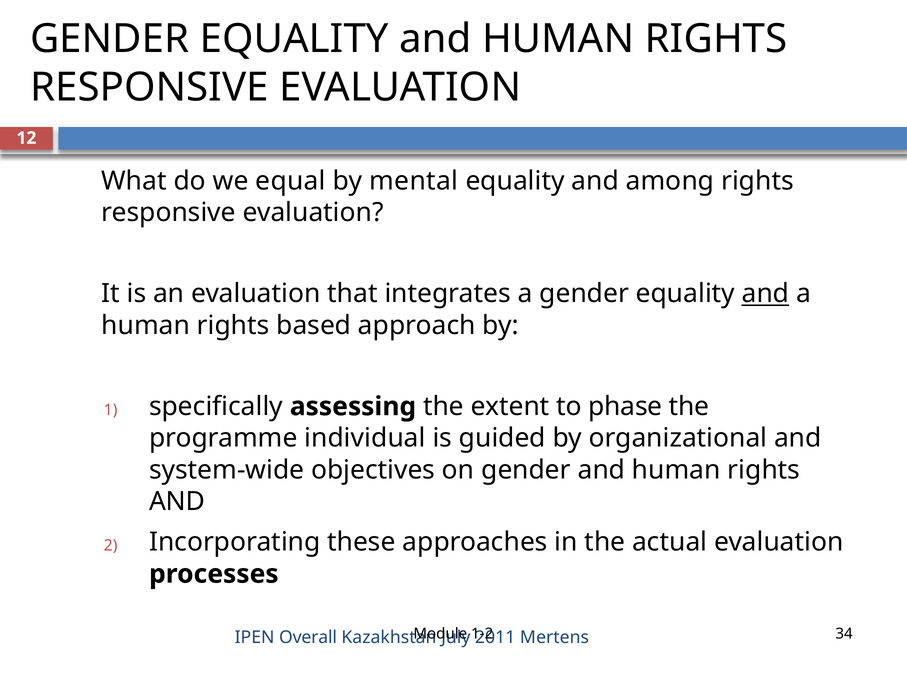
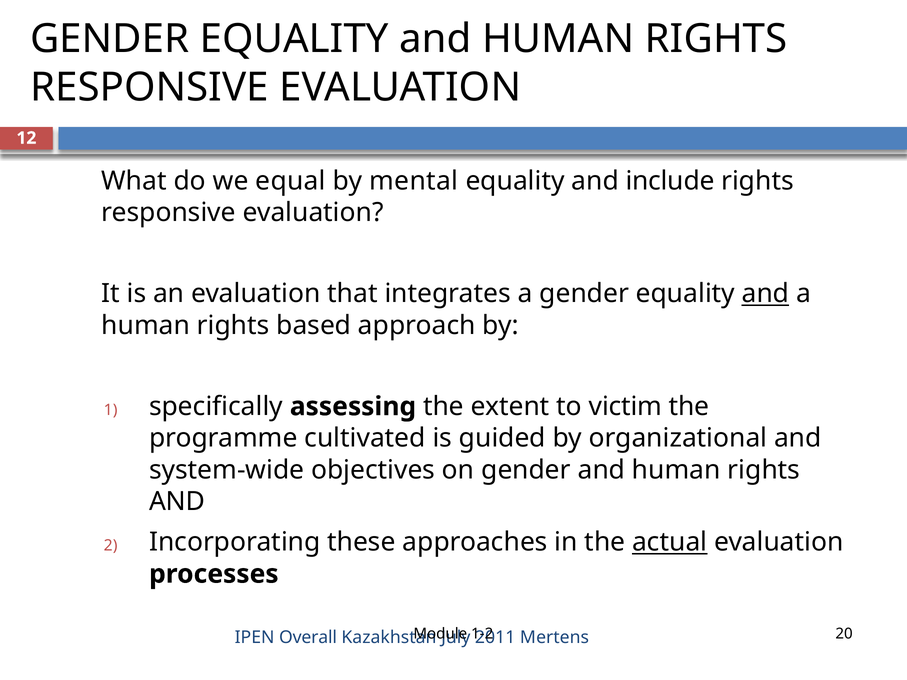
among: among -> include (670, 181)
phase: phase -> victim (625, 407)
individual: individual -> cultivated (365, 438)
actual underline: none -> present (670, 542)
34: 34 -> 20 (844, 634)
